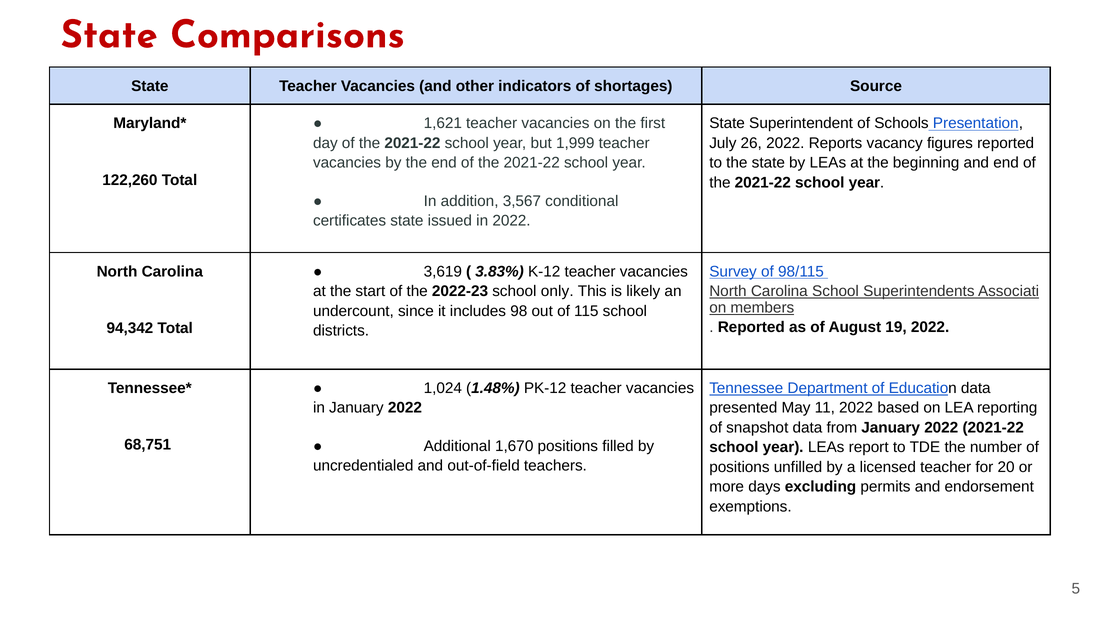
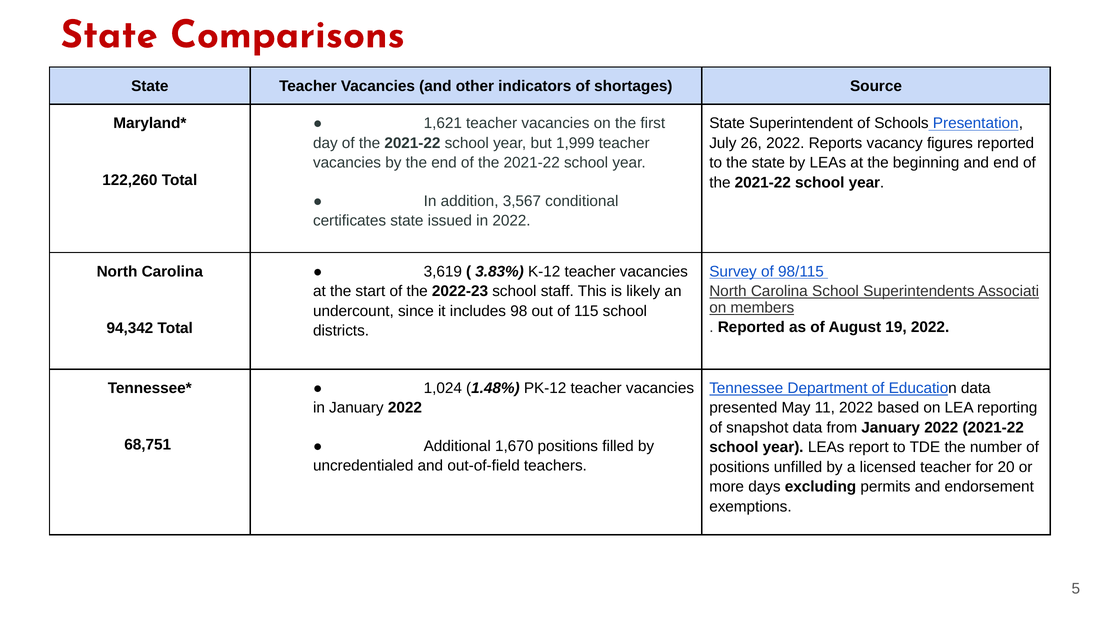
only: only -> staff (557, 291)
